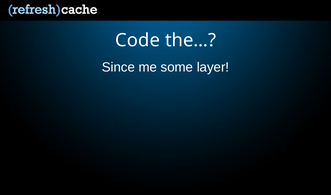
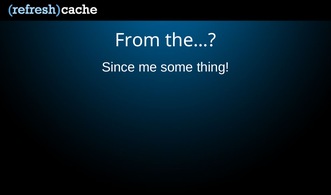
Code: Code -> From (138, 40)
layer: layer -> thing (213, 67)
